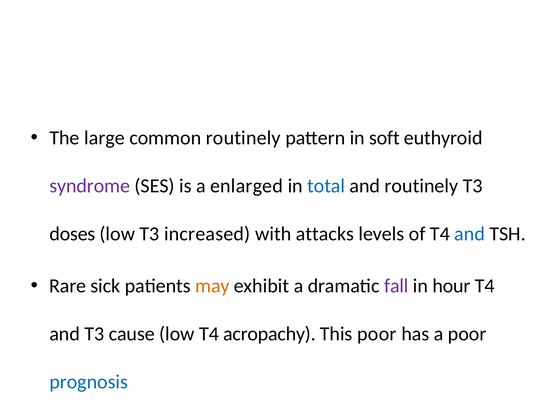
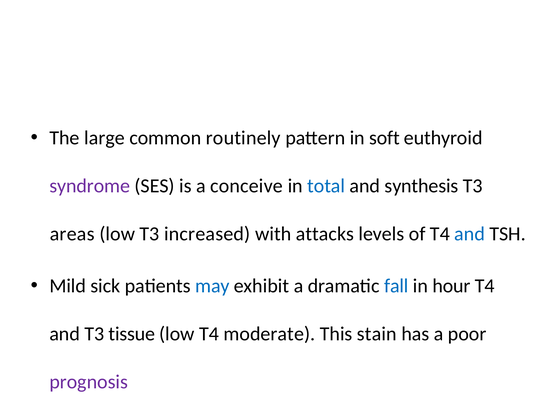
enlarged: enlarged -> conceive (247, 186)
and routinely: routinely -> synthesis (422, 186)
doses: doses -> areas (72, 234)
Rare: Rare -> Mild (68, 286)
may colour: orange -> blue (212, 286)
fall colour: purple -> blue (396, 286)
cause: cause -> tissue (132, 334)
acropachy: acropachy -> moderate (269, 334)
This poor: poor -> stain (377, 334)
prognosis colour: blue -> purple (89, 382)
